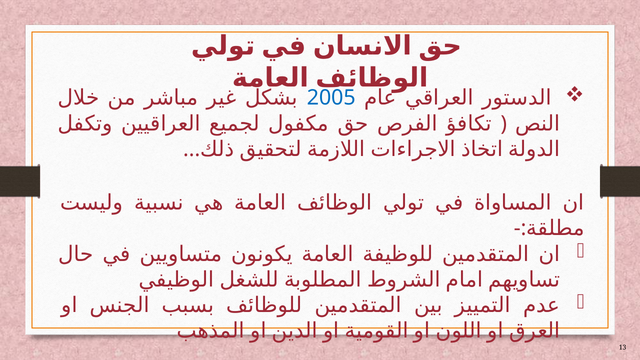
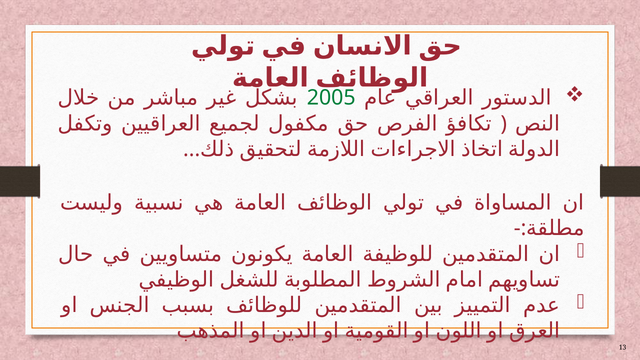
2005 colour: blue -> green (331, 98)
